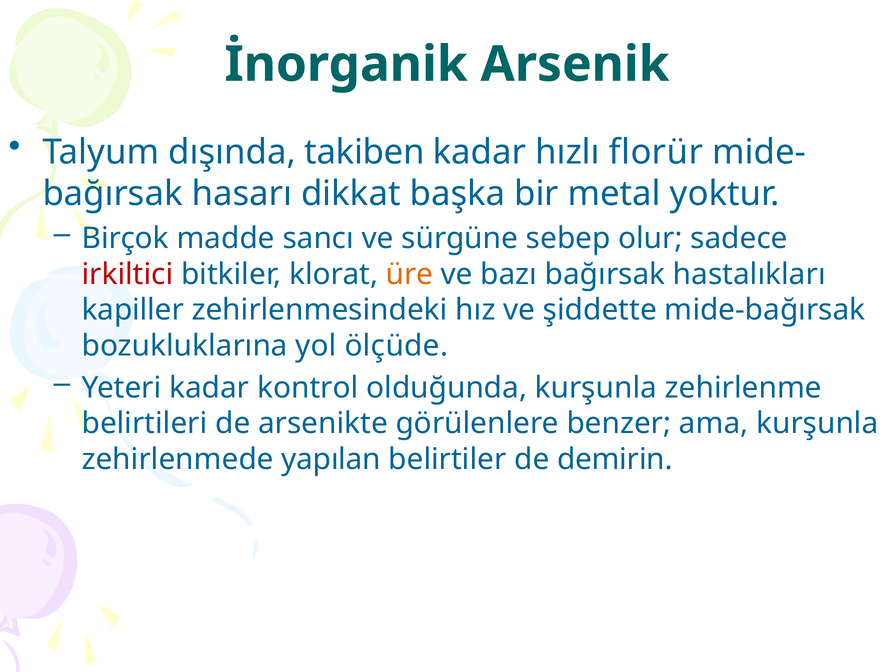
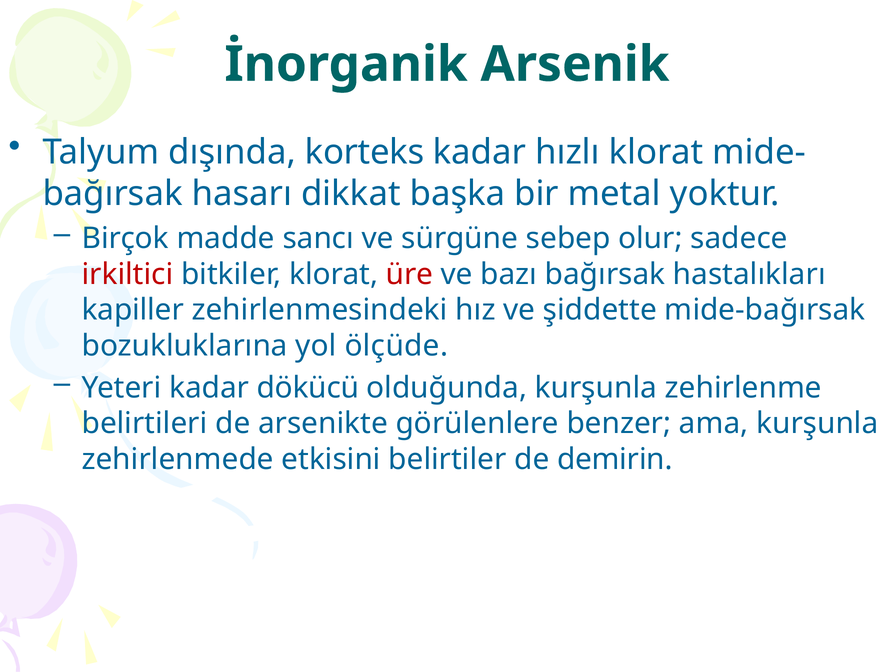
takiben: takiben -> korteks (365, 152)
hızlı florür: florür -> klorat (656, 152)
üre colour: orange -> red (409, 274)
kontrol: kontrol -> dökücü (308, 387)
yapılan: yapılan -> etkisini (331, 459)
